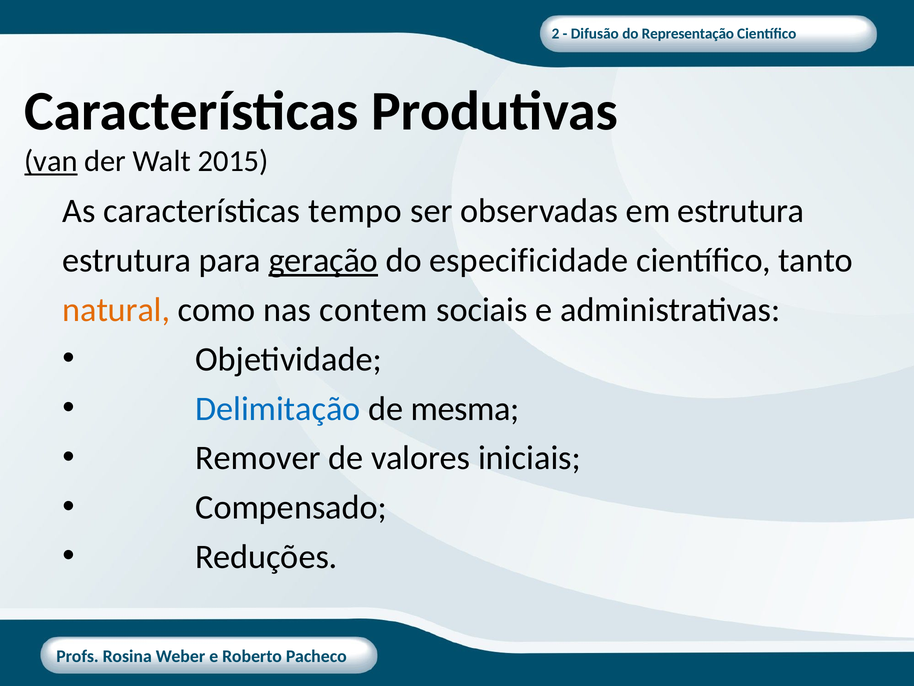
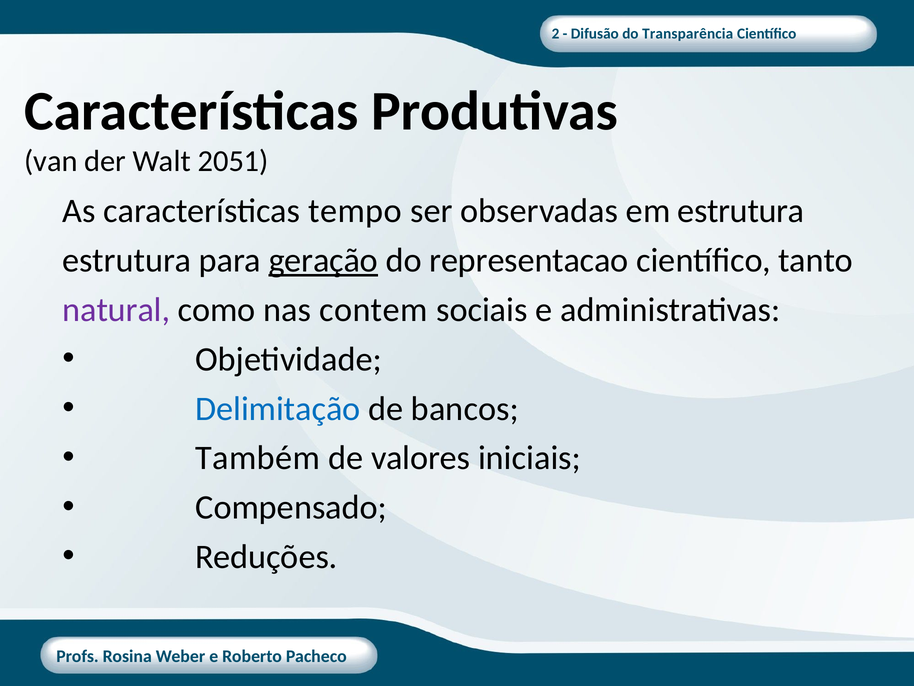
Representação: Representação -> Transparência (688, 34)
van underline: present -> none (51, 161)
2015: 2015 -> 2051 (233, 161)
especificidade: especificidade -> representacao (529, 260)
natural colour: orange -> purple (116, 310)
mesma: mesma -> bancos (465, 408)
Remover: Remover -> Também (258, 458)
